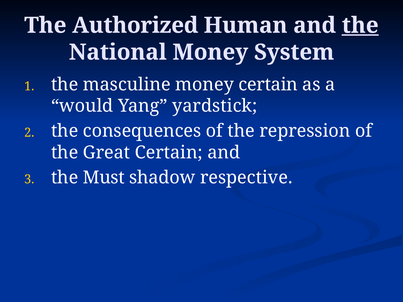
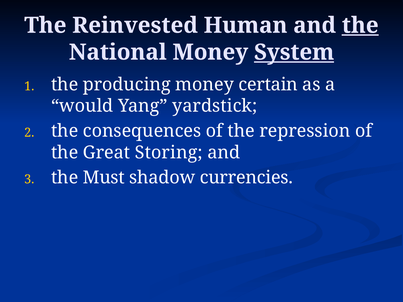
Authorized: Authorized -> Reinvested (135, 25)
System underline: none -> present (294, 52)
masculine: masculine -> producing (127, 85)
Great Certain: Certain -> Storing (169, 153)
respective: respective -> currencies (246, 178)
